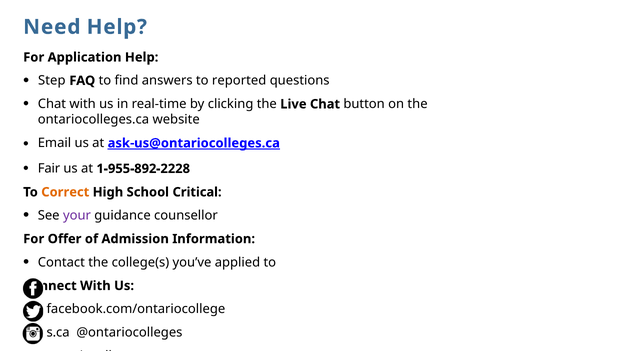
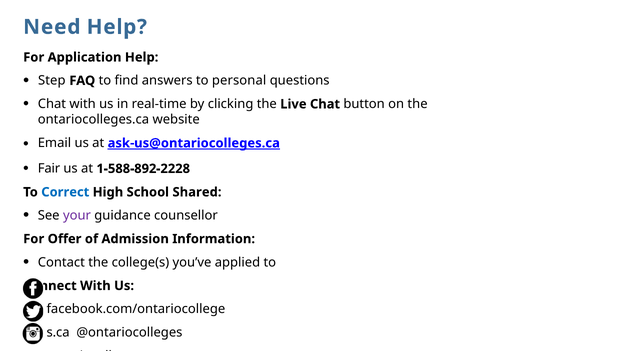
reported: reported -> personal (239, 81)
1-955-892-2228: 1-955-892-2228 -> 1-588-892-2228 (143, 169)
Correct colour: orange -> blue (65, 192)
Critical: Critical -> Shared (197, 192)
